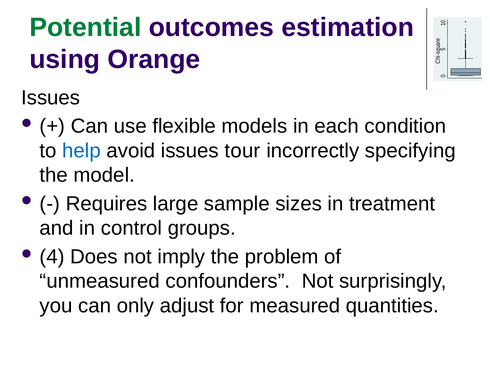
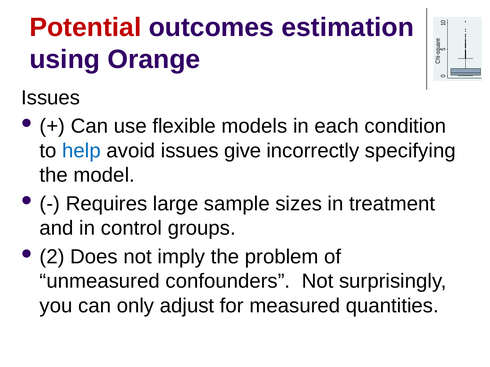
Potential colour: green -> red (85, 28)
tour: tour -> give (243, 151)
4: 4 -> 2 (52, 257)
